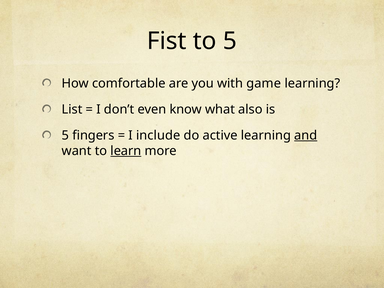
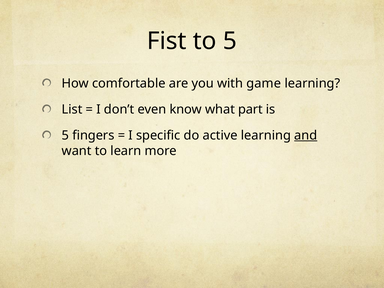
also: also -> part (250, 109)
include: include -> specific (158, 135)
learn underline: present -> none (126, 151)
